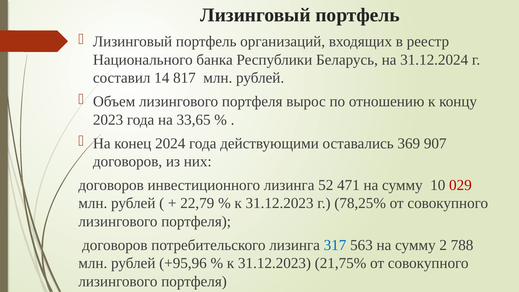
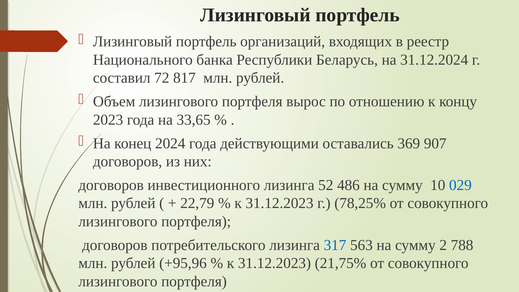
14: 14 -> 72 (162, 78)
471: 471 -> 486 (348, 185)
029 colour: red -> blue (460, 185)
